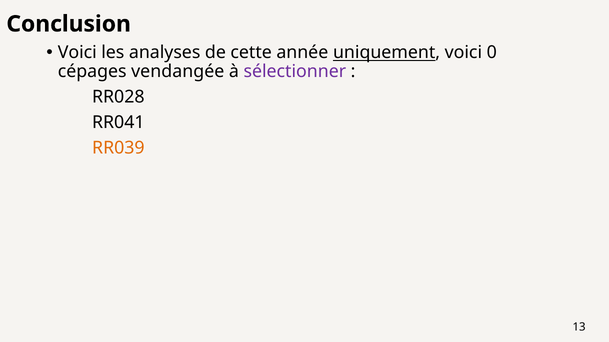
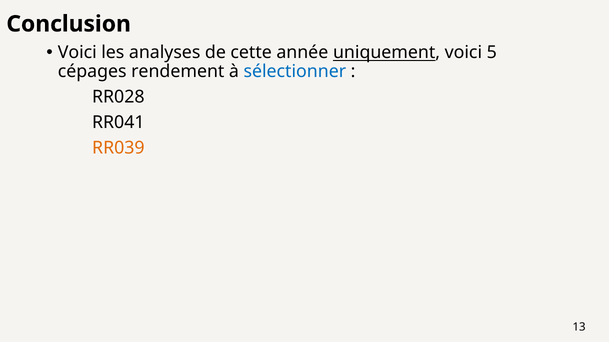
0: 0 -> 5 (492, 53)
vendangée: vendangée -> rendement (178, 72)
sélectionner colour: purple -> blue (295, 72)
